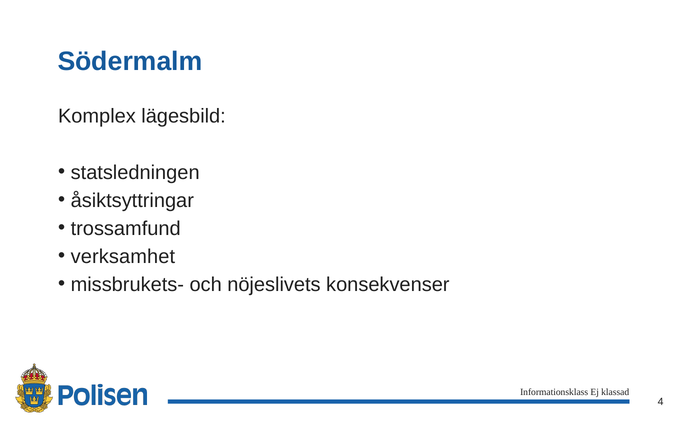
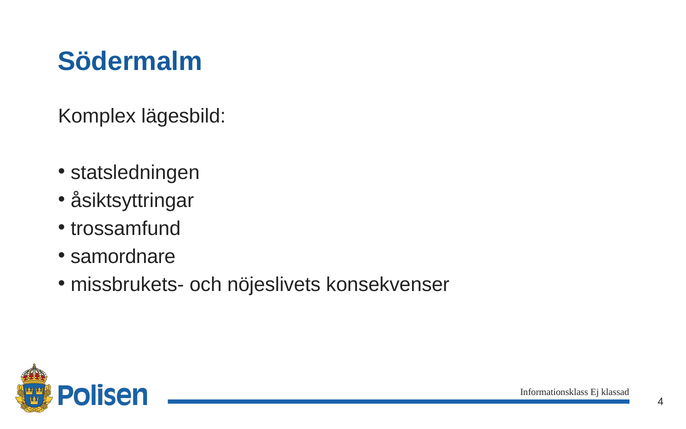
verksamhet: verksamhet -> samordnare (123, 256)
